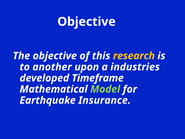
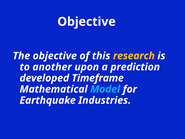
industries: industries -> prediction (135, 67)
Model colour: light green -> light blue (105, 89)
Insurance: Insurance -> Industries (105, 100)
